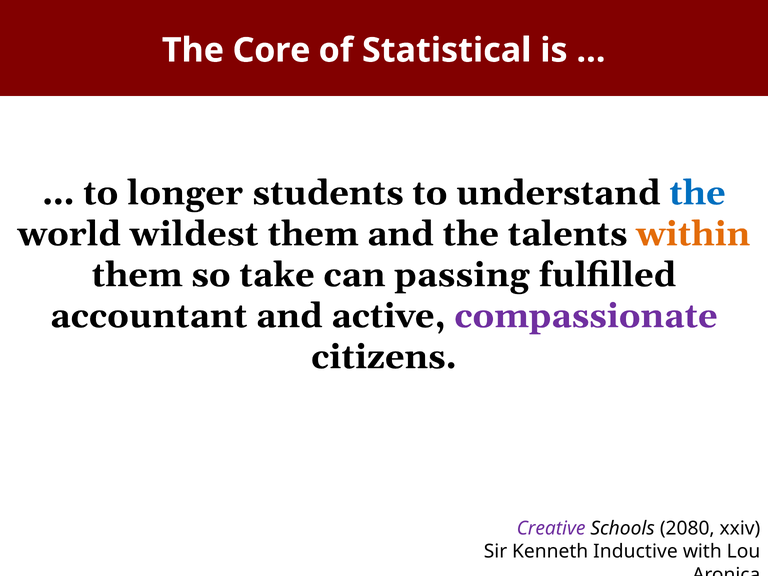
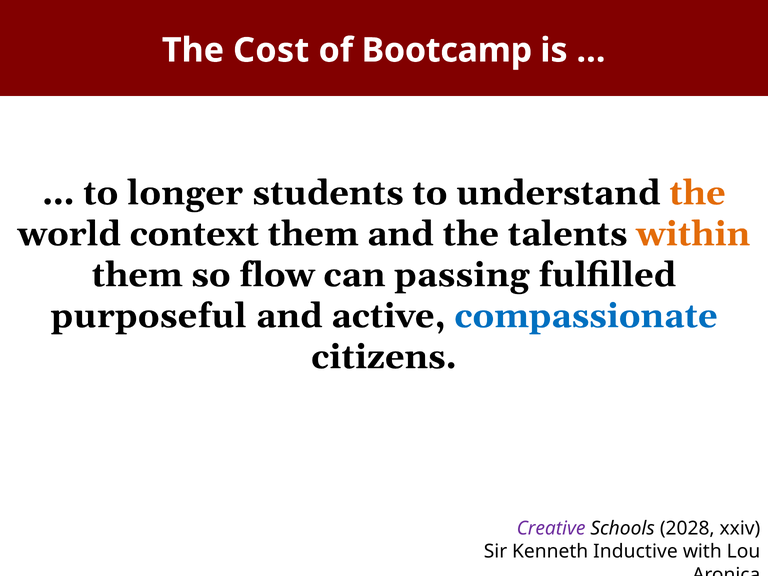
Core: Core -> Cost (271, 50)
Statistical: Statistical -> Bootcamp (447, 50)
the colour: blue -> orange (697, 193)
wildest: wildest -> context (194, 234)
take: take -> flow (277, 275)
accountant: accountant -> purposeful (149, 316)
compassionate colour: purple -> blue (586, 316)
2080: 2080 -> 2028 (687, 529)
